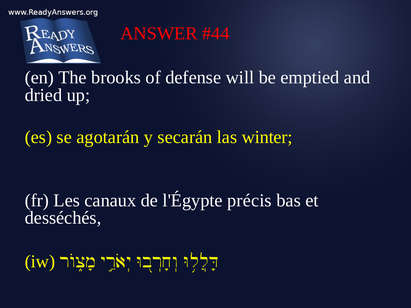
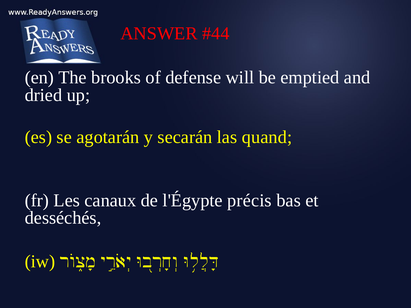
winter: winter -> quand (267, 137)
